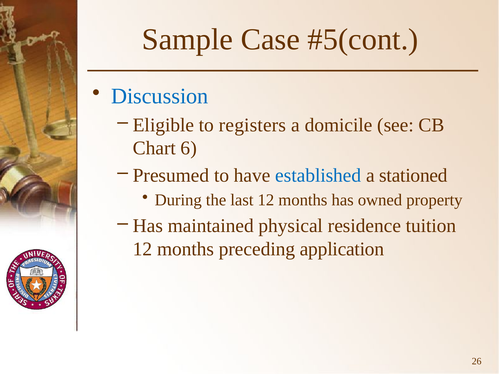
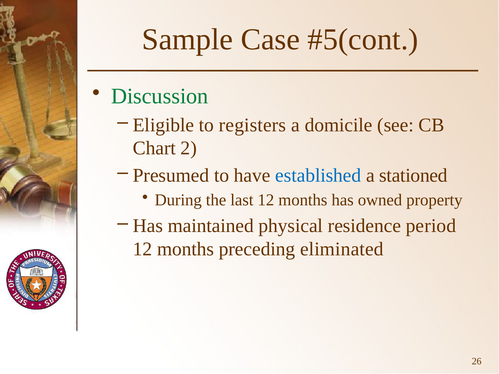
Discussion colour: blue -> green (160, 96)
6: 6 -> 2 (189, 148)
tuition: tuition -> period (431, 226)
application: application -> eliminated (342, 249)
